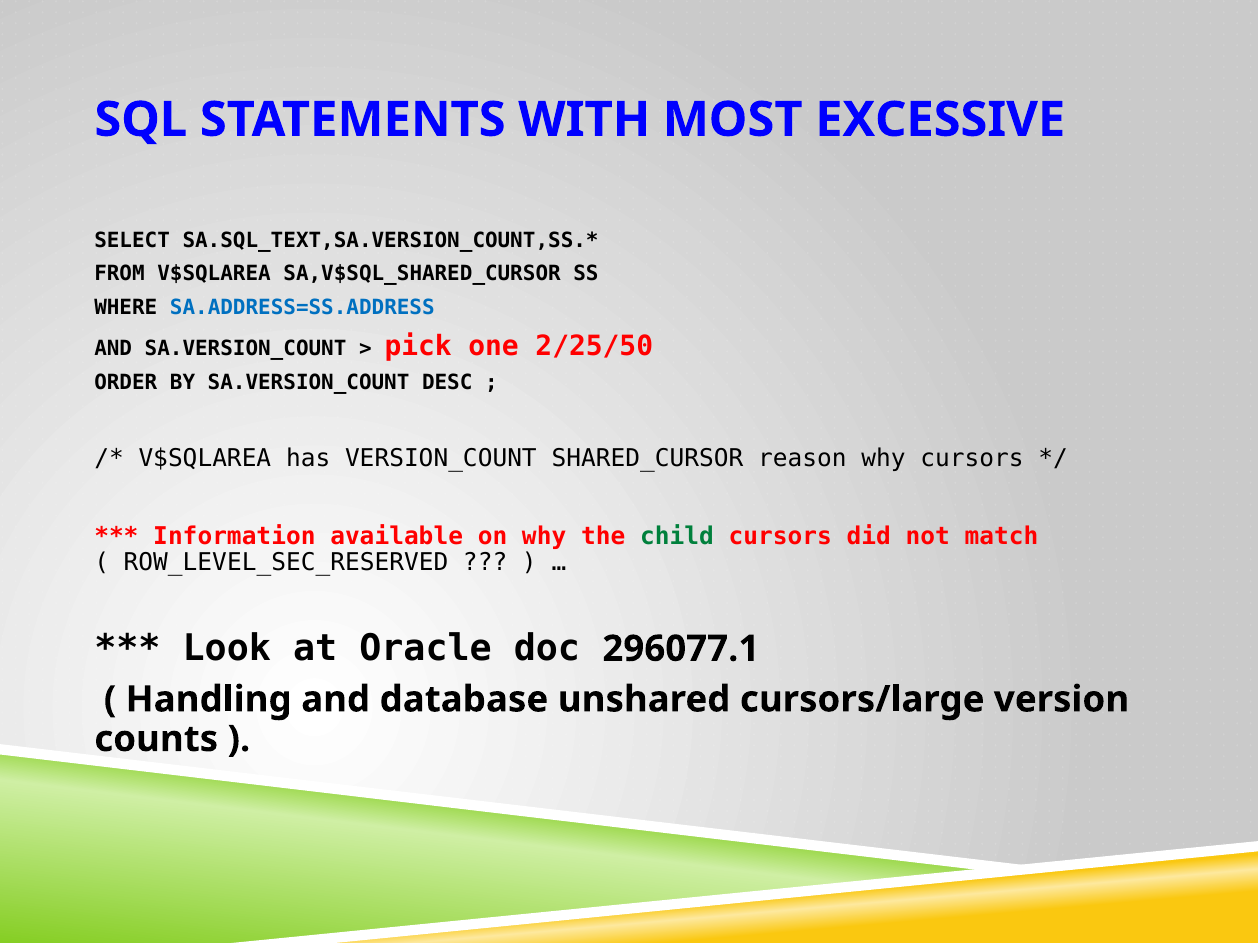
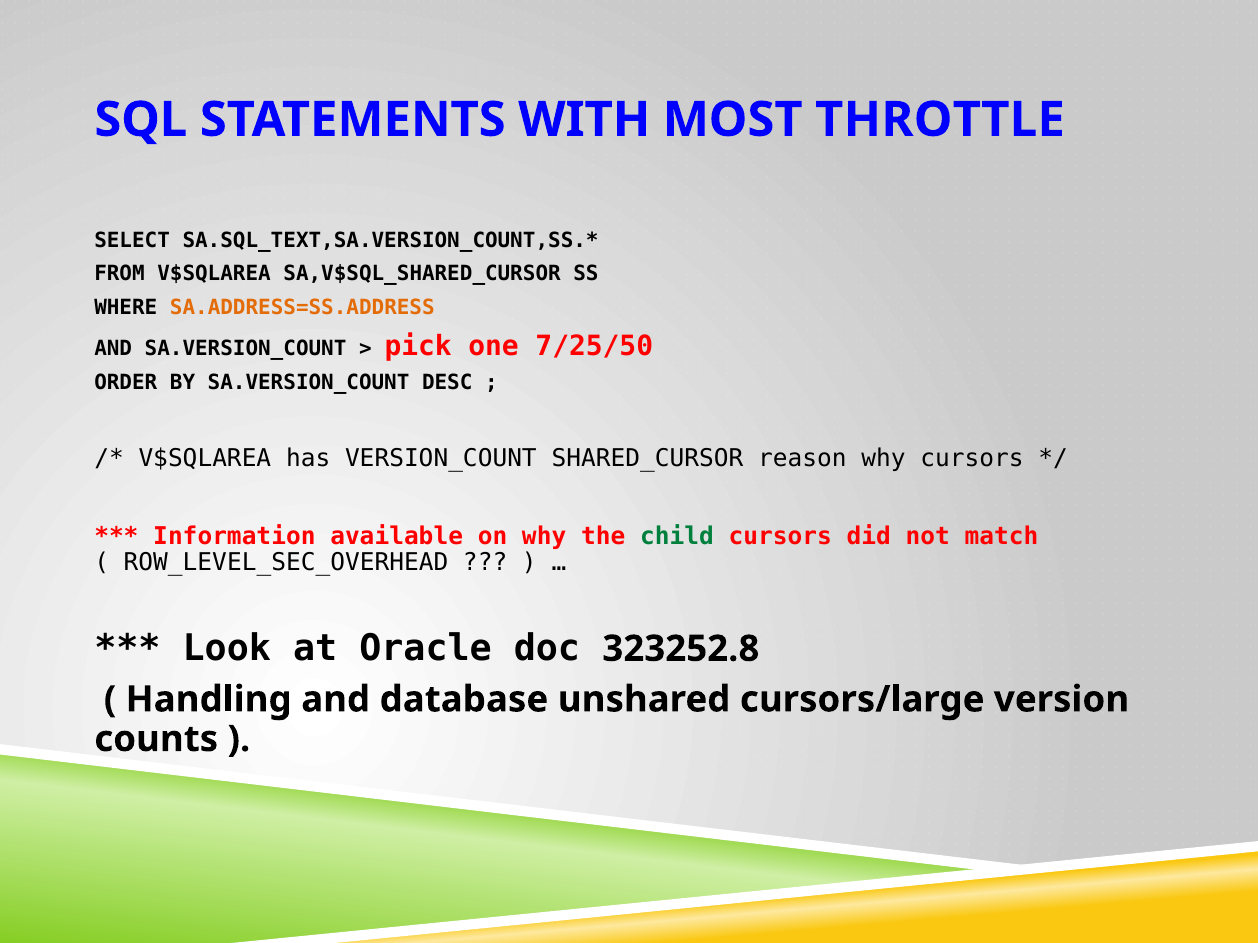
EXCESSIVE: EXCESSIVE -> THROTTLE (940, 120)
SA.ADDRESS=SS.ADDRESS colour: blue -> orange (302, 308)
2/25/50: 2/25/50 -> 7/25/50 (594, 346)
ROW_LEVEL_SEC_RESERVED: ROW_LEVEL_SEC_RESERVED -> ROW_LEVEL_SEC_OVERHEAD (286, 563)
296077.1: 296077.1 -> 323252.8 (681, 649)
